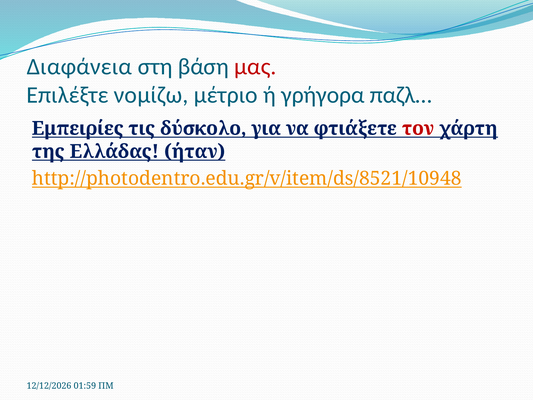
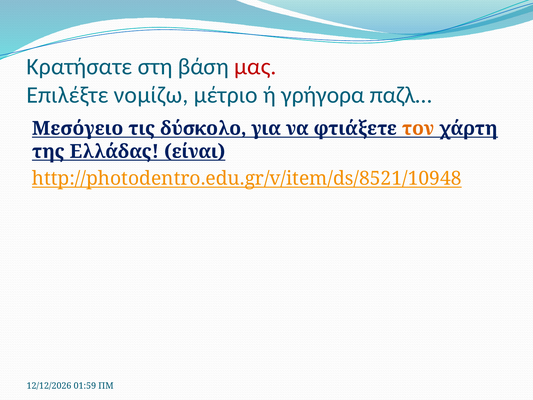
Διαφάνεια: Διαφάνεια -> Κρατήσατε (79, 67)
Εμπειρίες: Εμπειρίες -> Μεσόγειο (78, 128)
τον colour: red -> orange (418, 128)
ήταν: ήταν -> είναι (195, 151)
